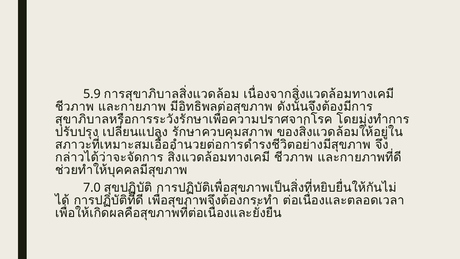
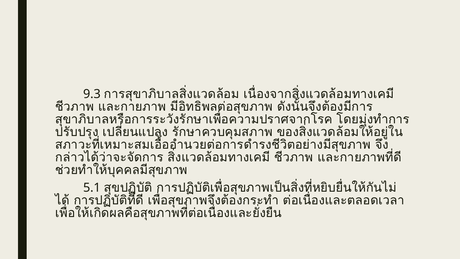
5.9: 5.9 -> 9.3 (92, 94)
7.0: 7.0 -> 5.1 (92, 188)
